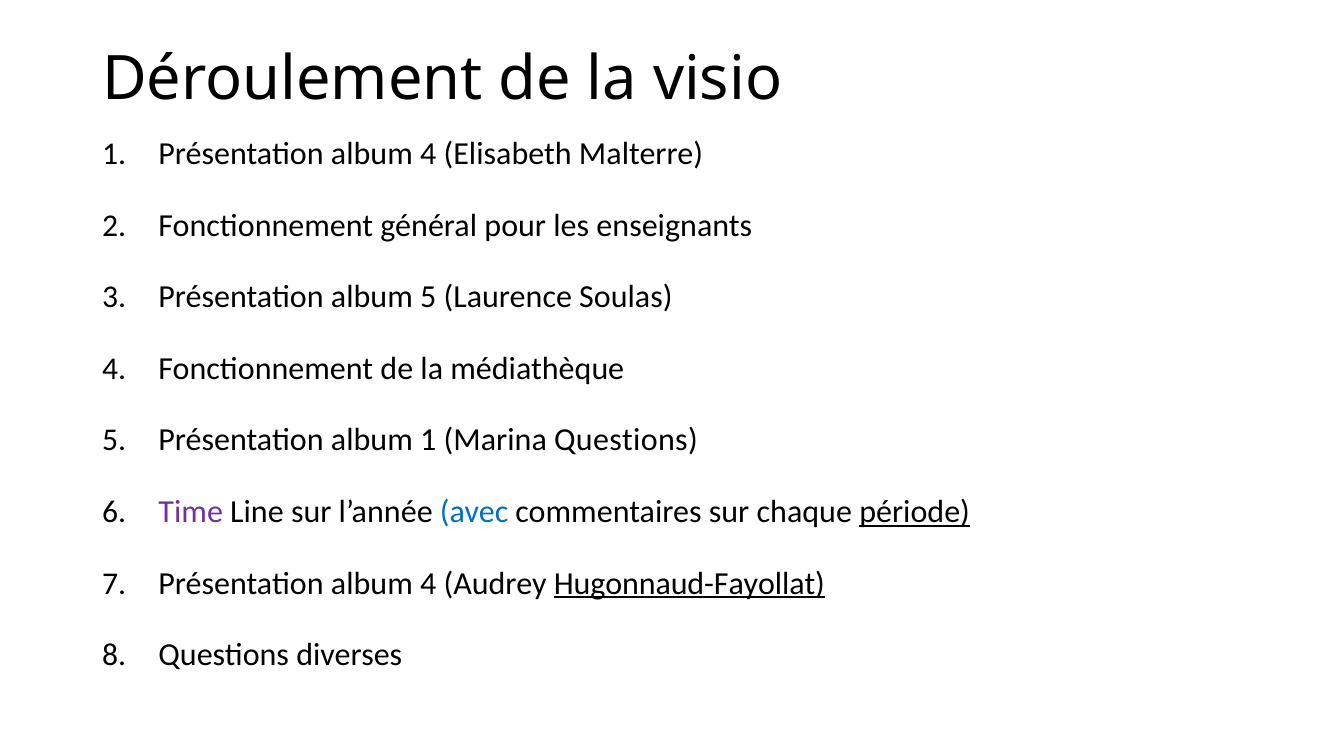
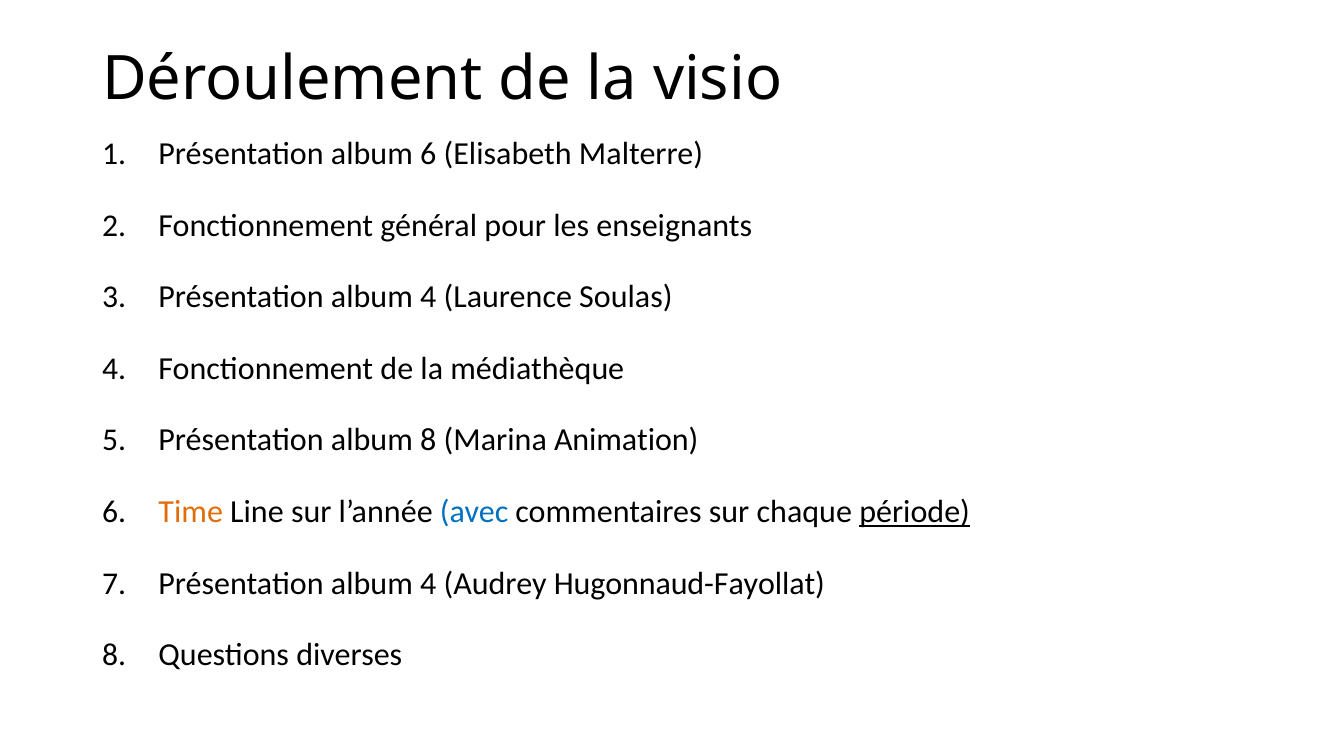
1 Présentation album 4: 4 -> 6 (428, 154)
3 Présentation album 5: 5 -> 4 (428, 297)
album 1: 1 -> 8 (428, 440)
Marina Questions: Questions -> Animation (626, 440)
Time colour: purple -> orange (191, 512)
Hugonnaud-Fayollat underline: present -> none (689, 583)
